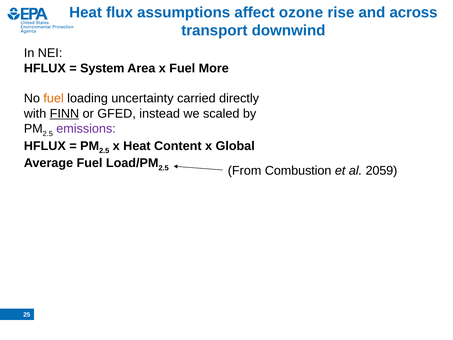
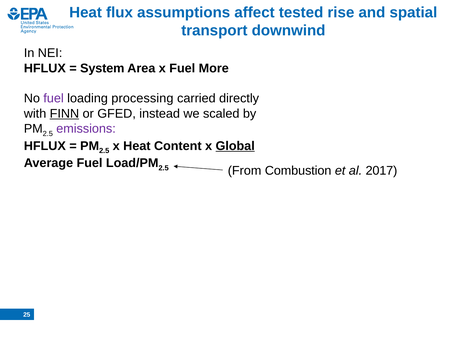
ozone: ozone -> tested (301, 12)
across: across -> spatial (413, 12)
fuel colour: orange -> purple (54, 98)
uncertainty: uncertainty -> processing (142, 98)
Global underline: none -> present (235, 146)
2059: 2059 -> 2017 (381, 171)
